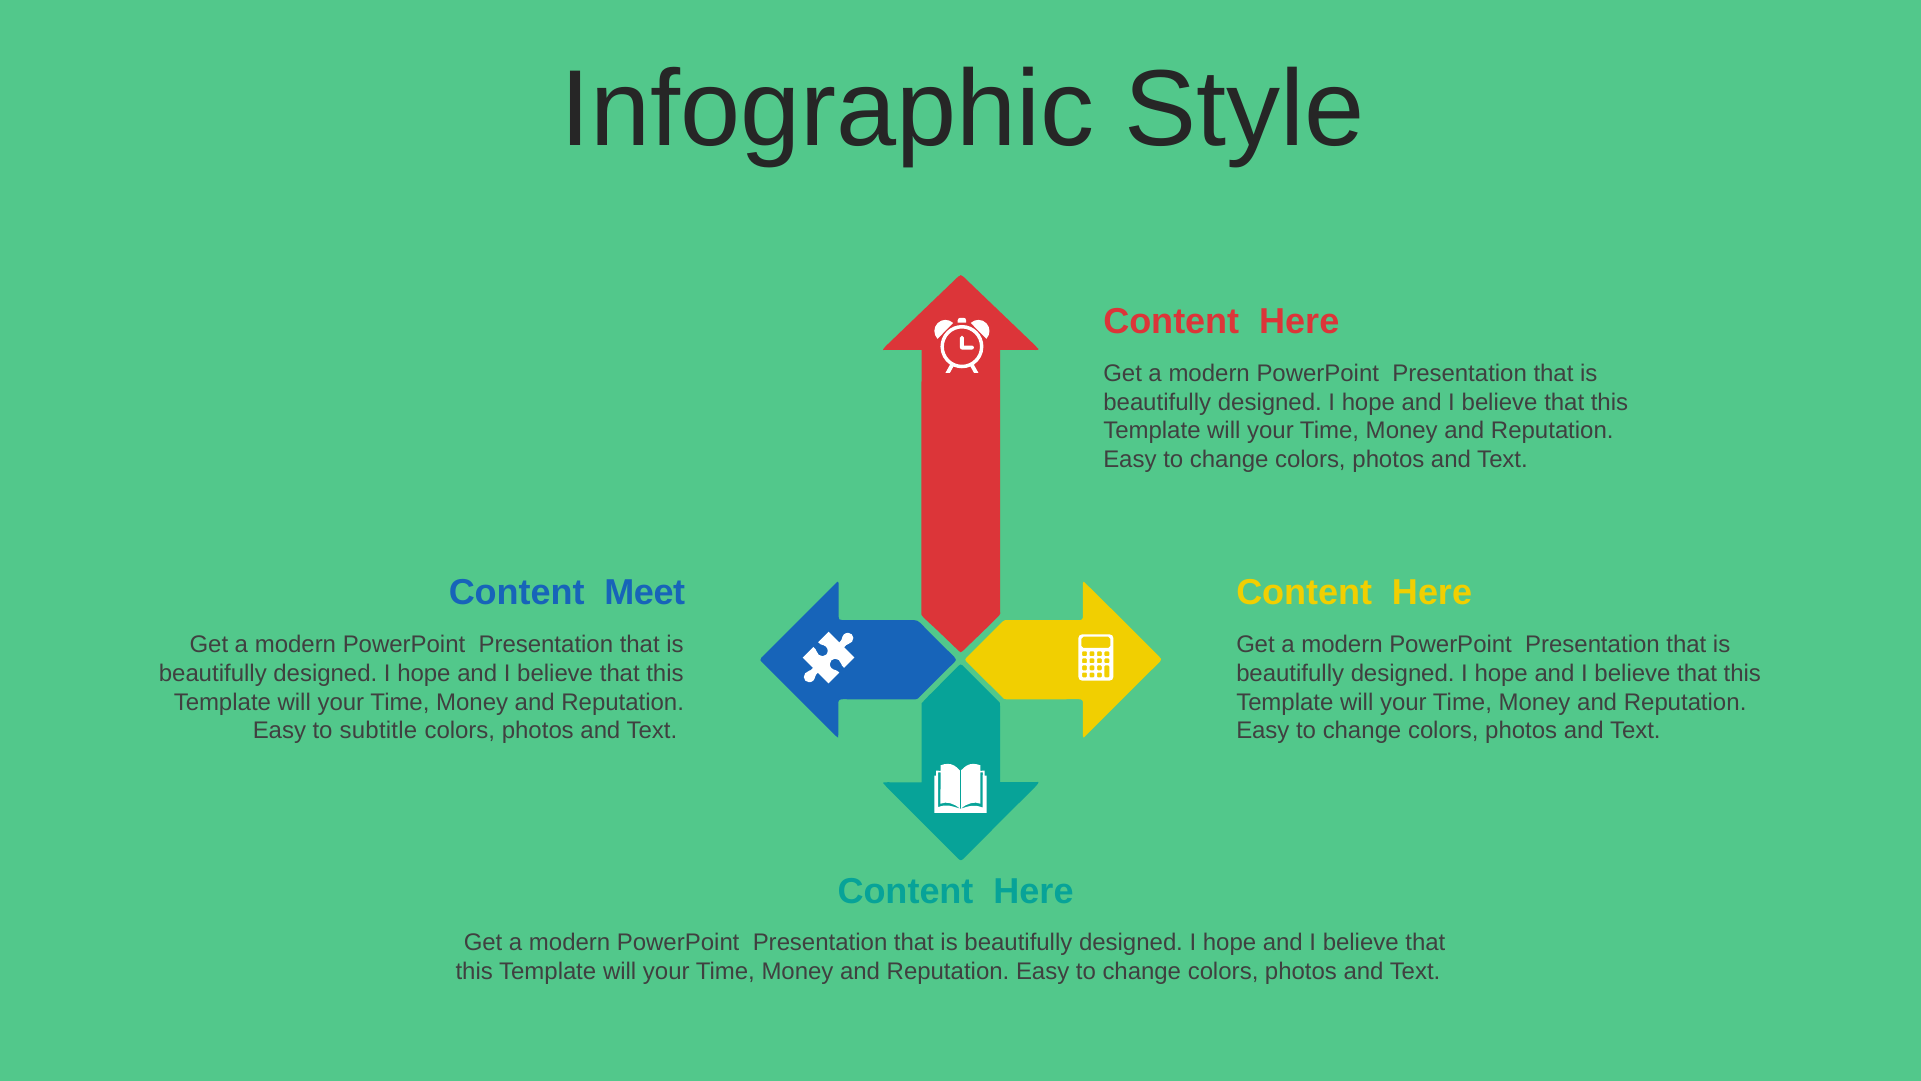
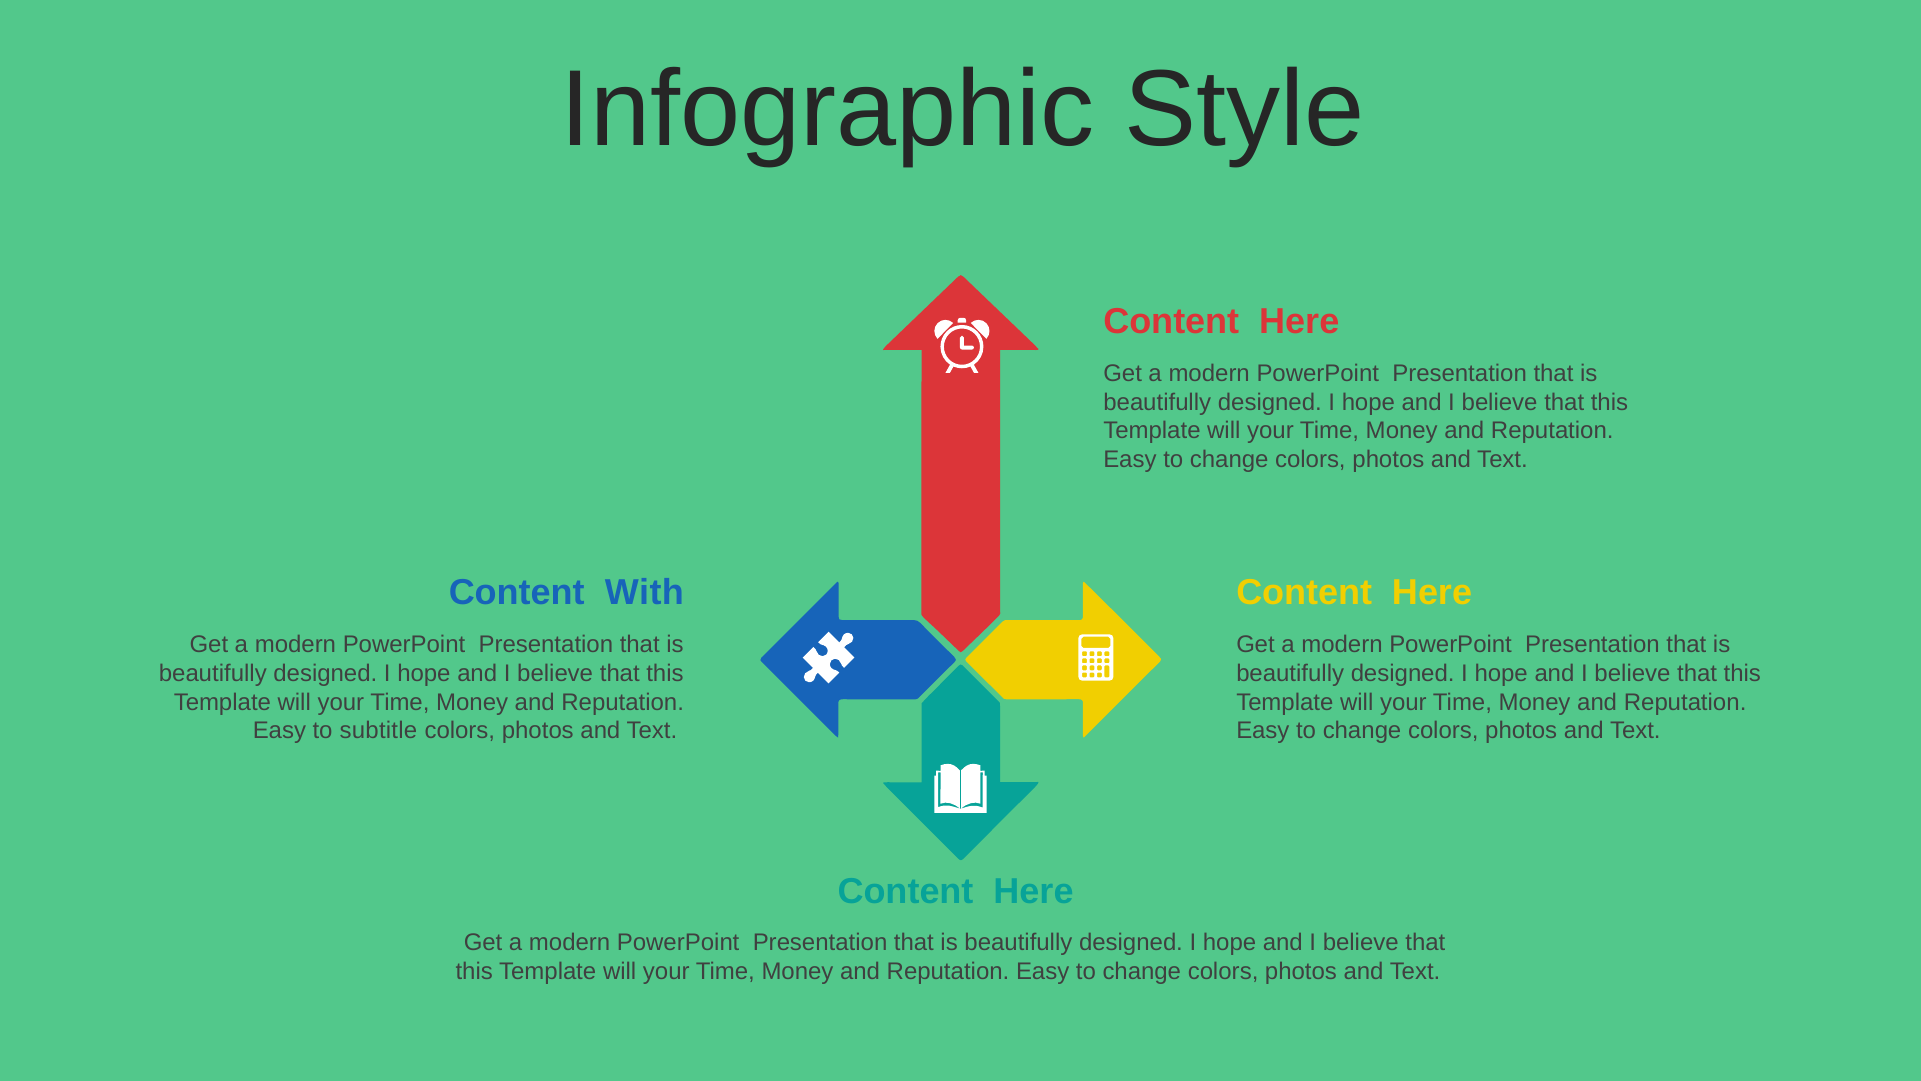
Meet: Meet -> With (644, 593)
